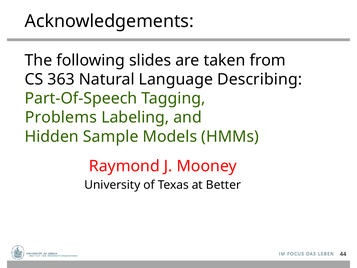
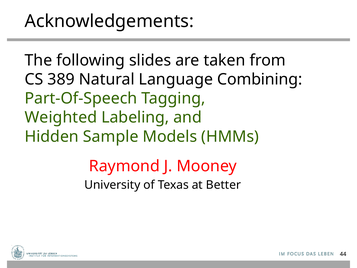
363: 363 -> 389 (61, 79)
Describing: Describing -> Combining (260, 79)
Problems: Problems -> Weighted (61, 117)
